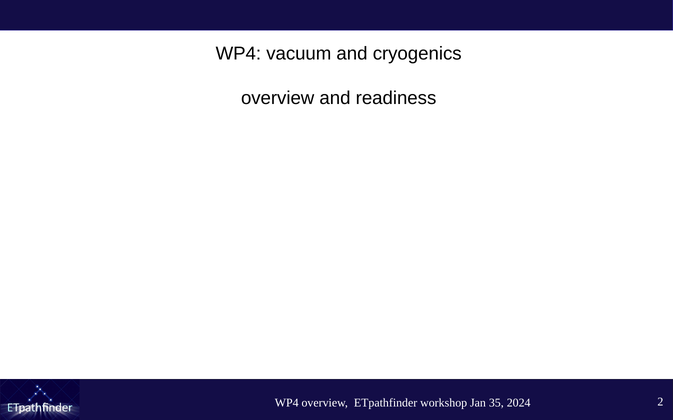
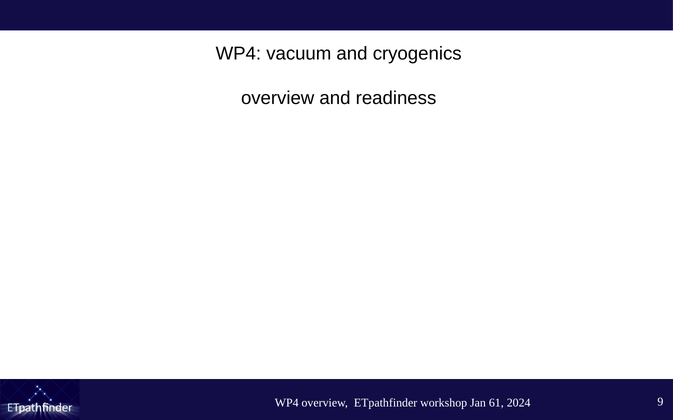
35: 35 -> 61 (496, 403)
2: 2 -> 9 (660, 402)
